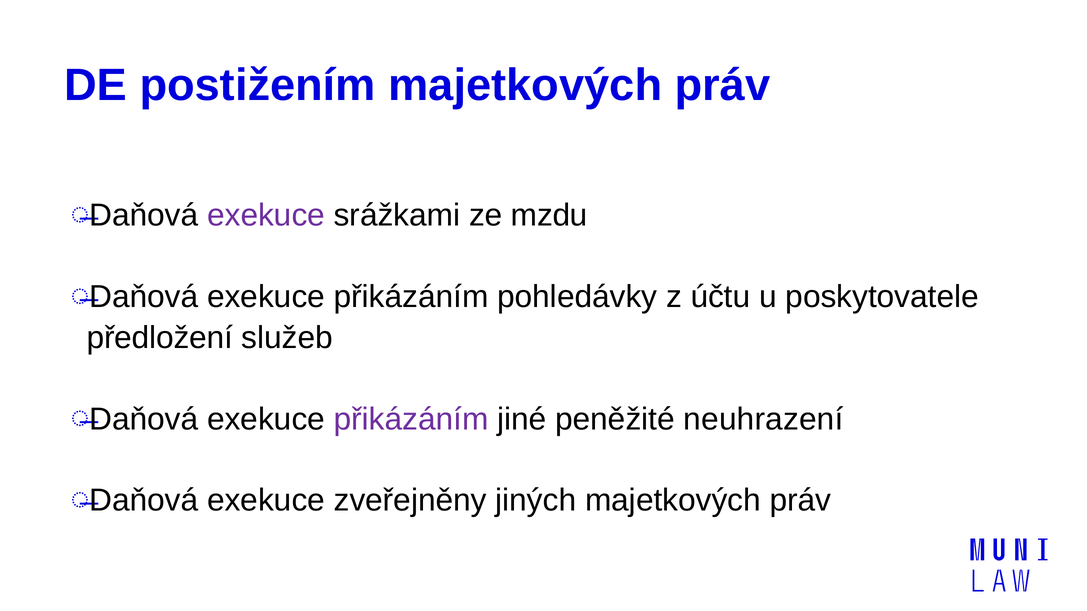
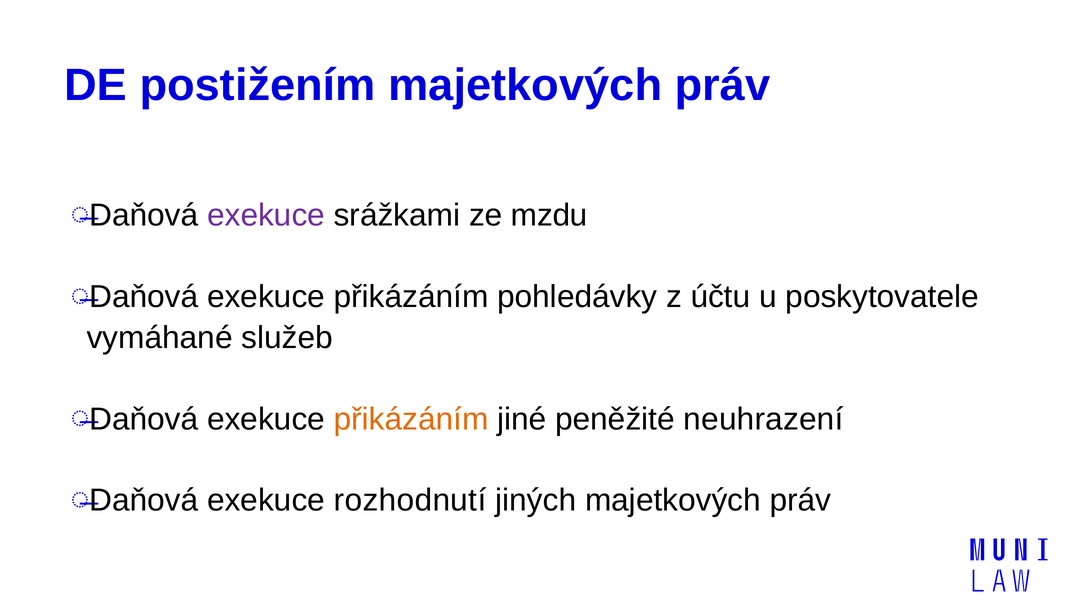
předložení: předložení -> vymáhané (160, 338)
přikázáním colour: purple -> orange (411, 419)
zveřejněny: zveřejněny -> rozhodnutí (410, 501)
